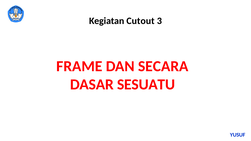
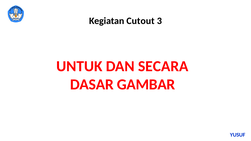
FRAME: FRAME -> UNTUK (79, 66)
SESUATU: SESUATU -> GAMBAR (146, 85)
